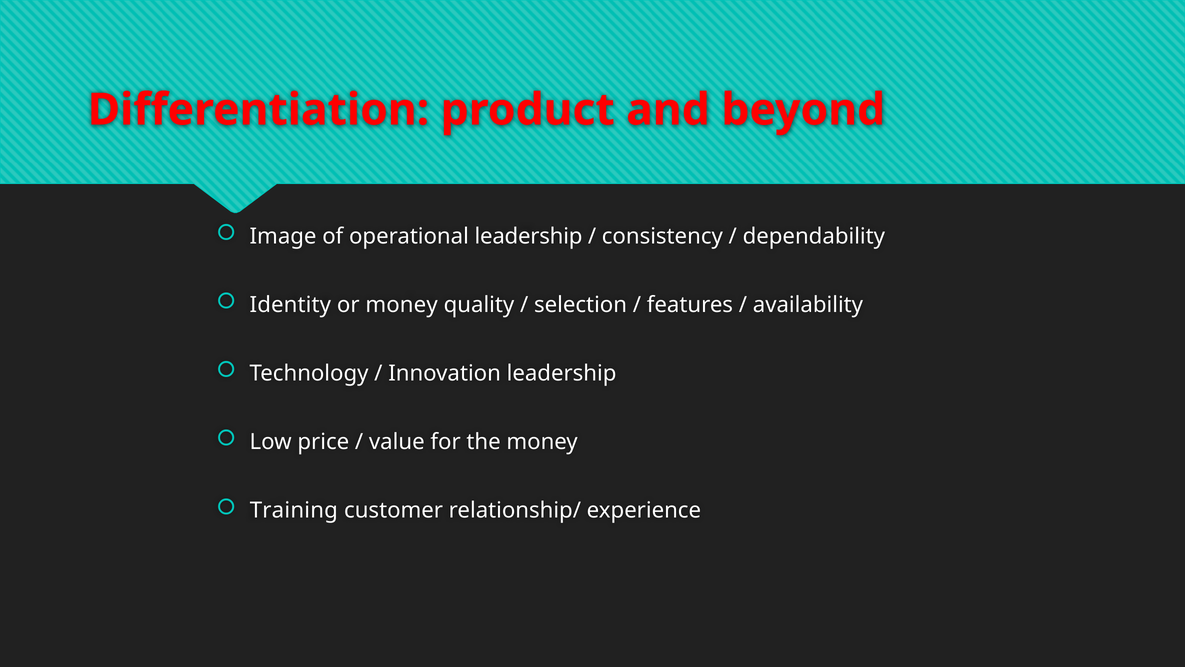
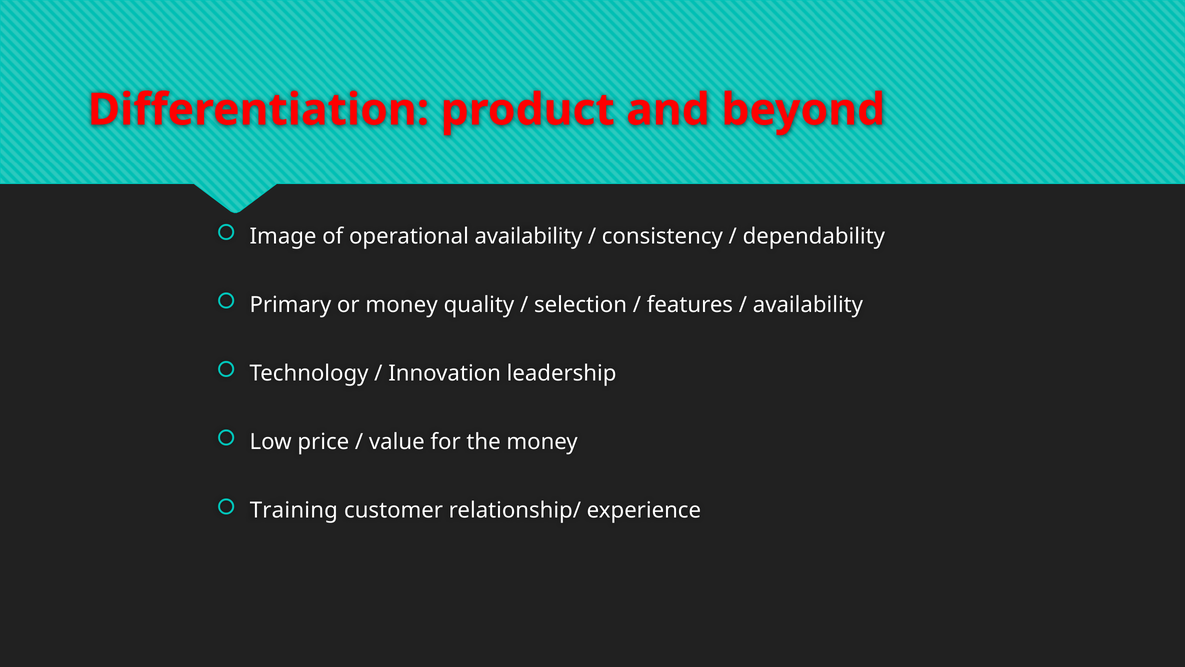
operational leadership: leadership -> availability (528, 236)
Identity: Identity -> Primary (290, 305)
